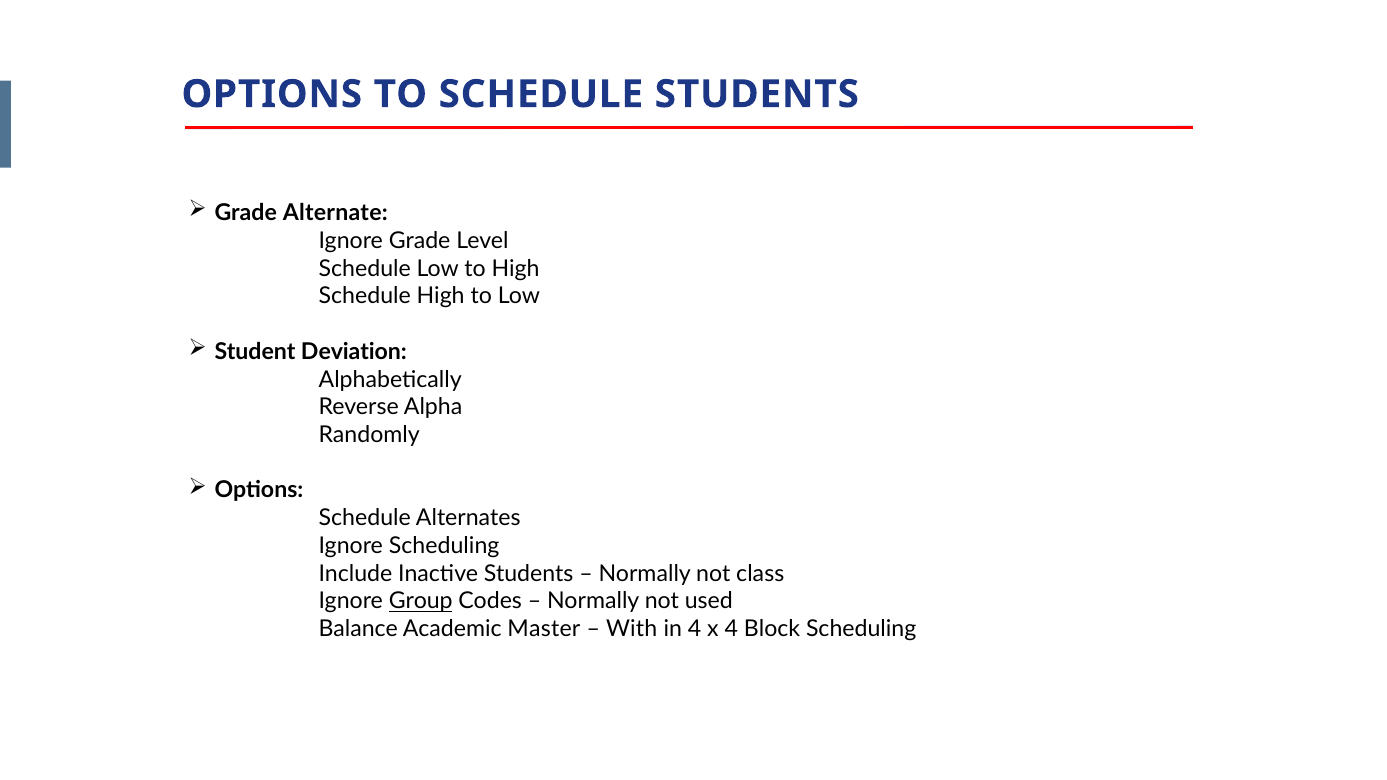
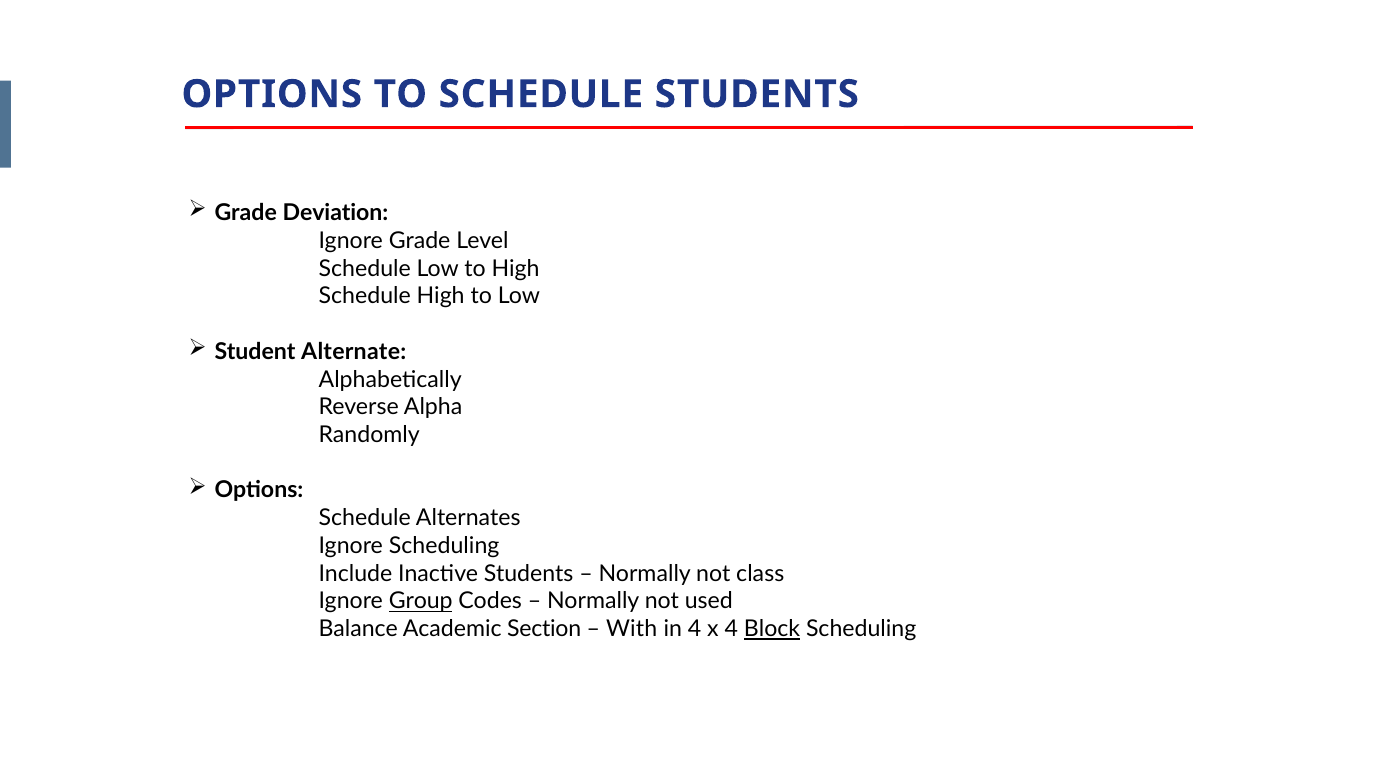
Alternate: Alternate -> Deviation (335, 213)
Deviation: Deviation -> Alternate (354, 352)
Master: Master -> Section (544, 629)
Block underline: none -> present (772, 629)
